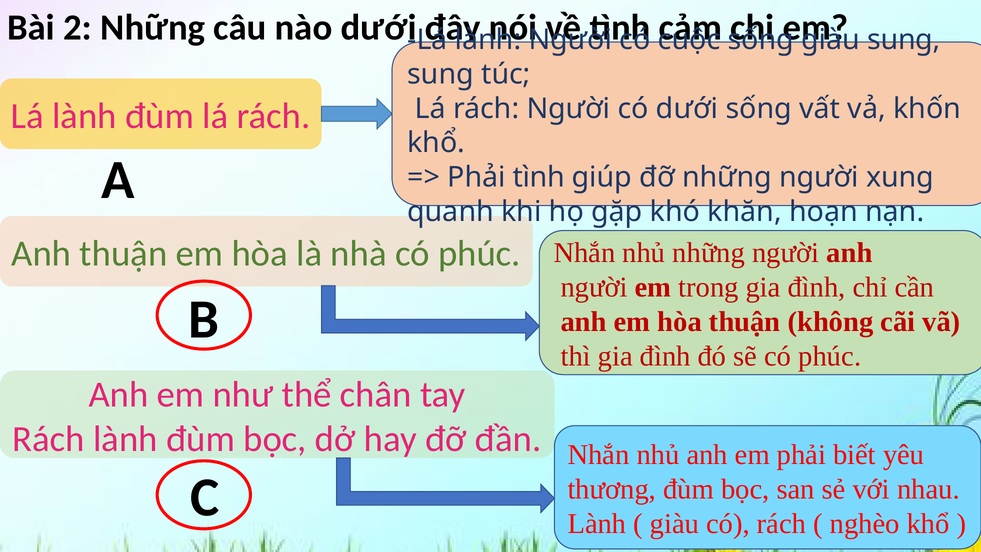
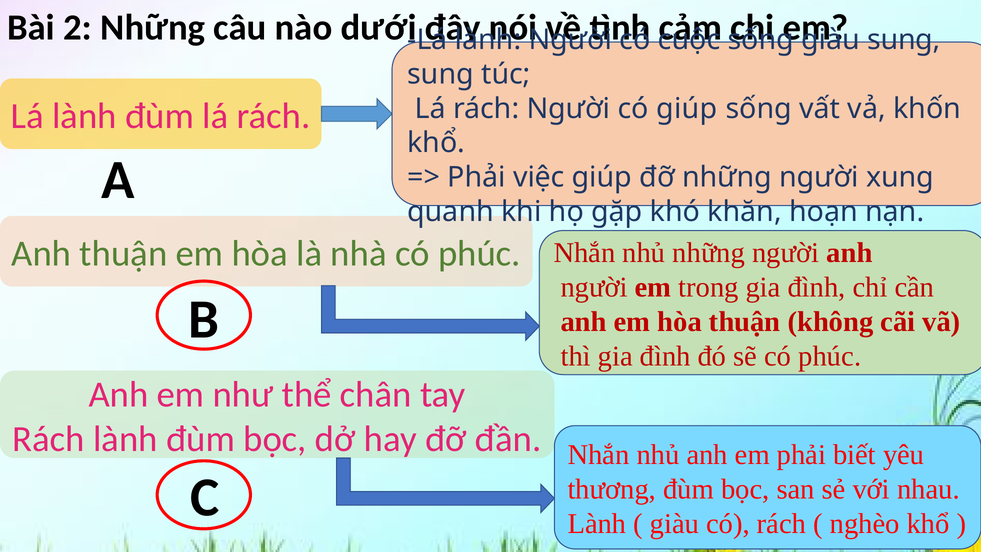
có dưới: dưới -> giúp (687, 109)
Phải tình: tình -> việc (539, 177)
